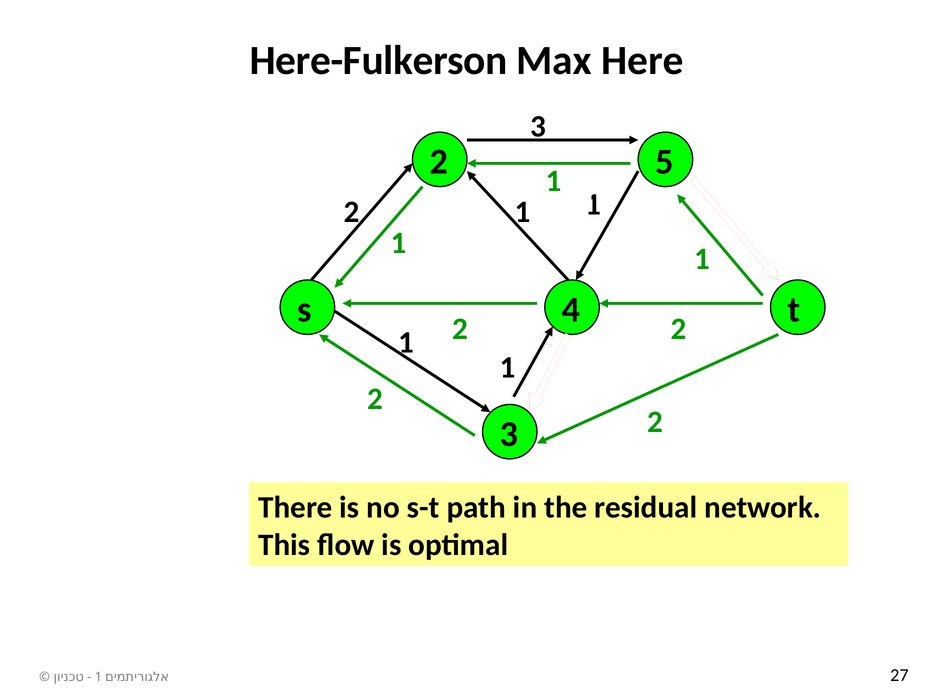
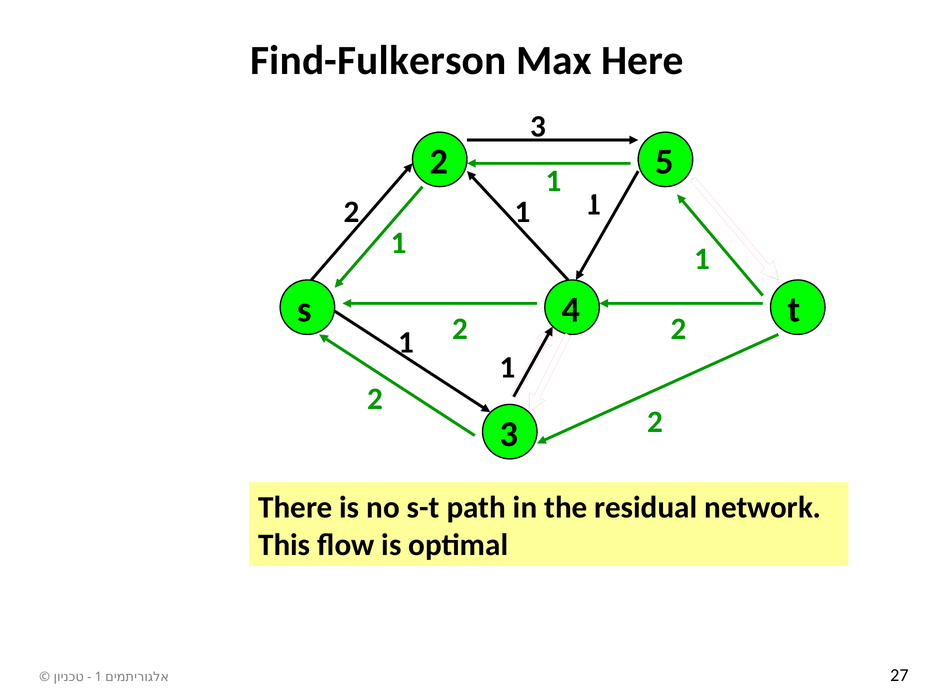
Here-Fulkerson: Here-Fulkerson -> Find-Fulkerson (378, 61)
